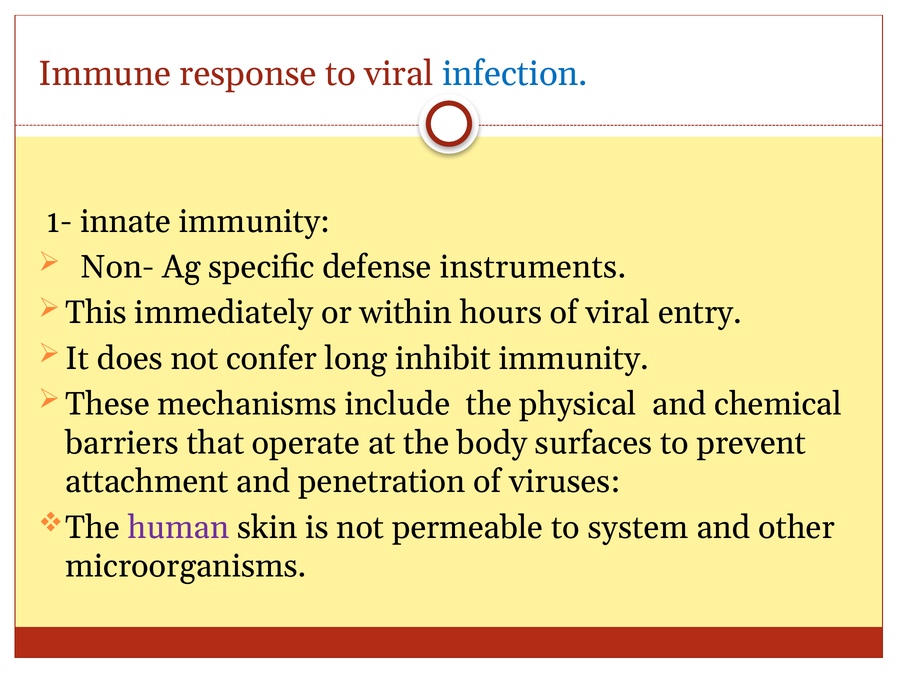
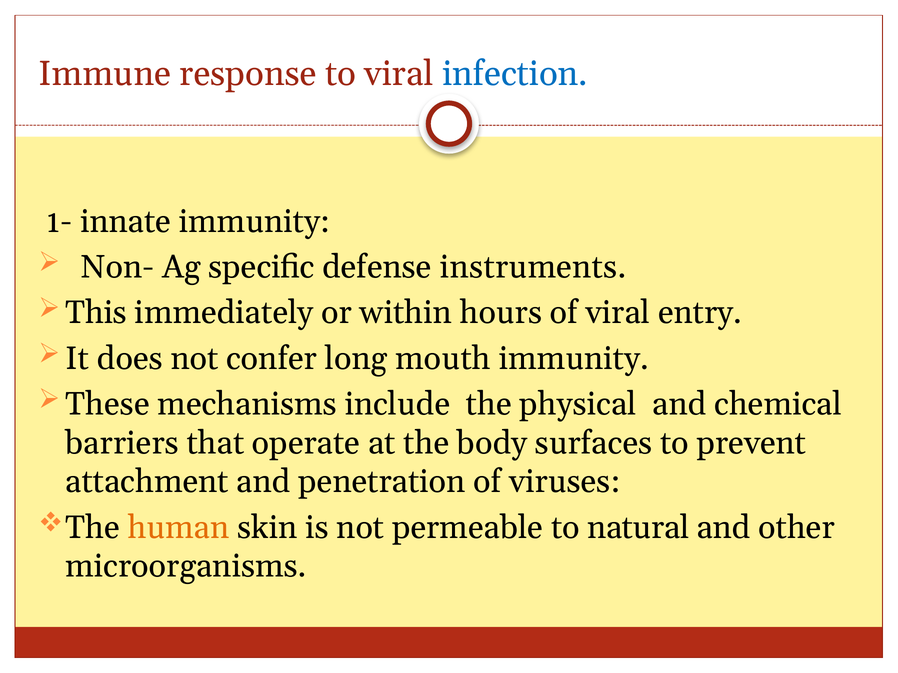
inhibit: inhibit -> mouth (443, 359)
human colour: purple -> orange (179, 528)
system: system -> natural (638, 528)
